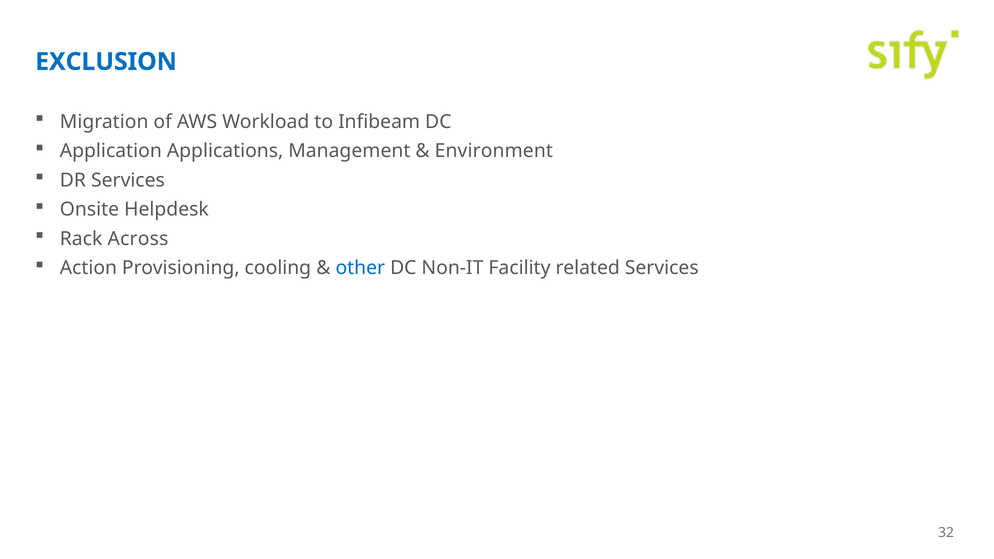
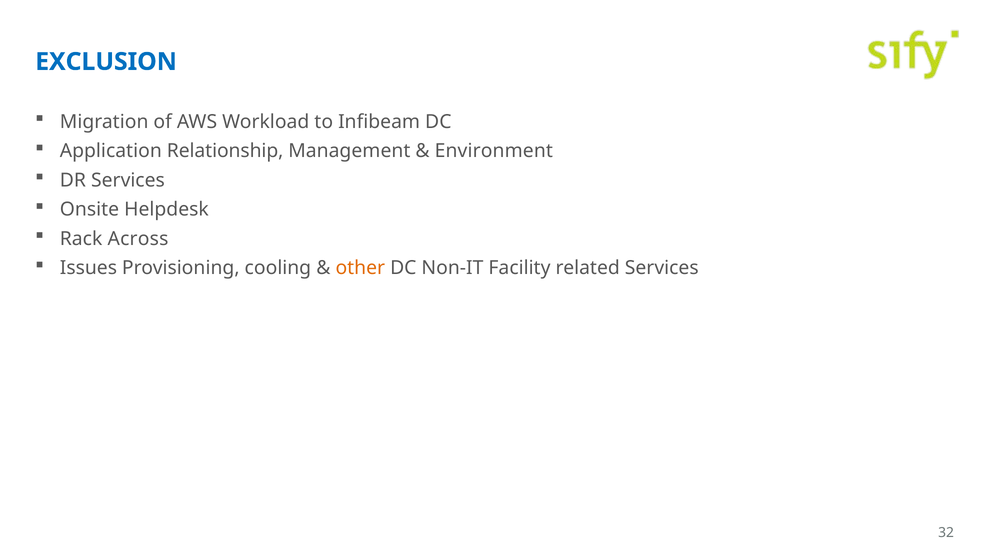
Applications: Applications -> Relationship (225, 151)
Action: Action -> Issues (88, 268)
other colour: blue -> orange (360, 268)
